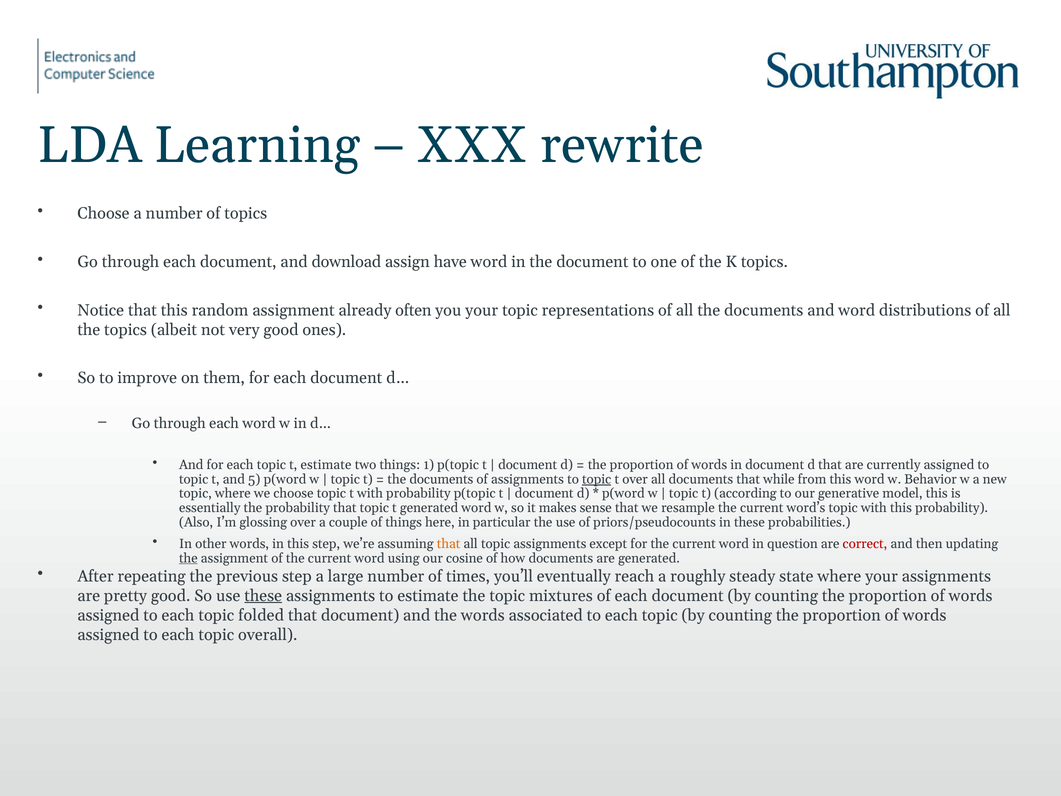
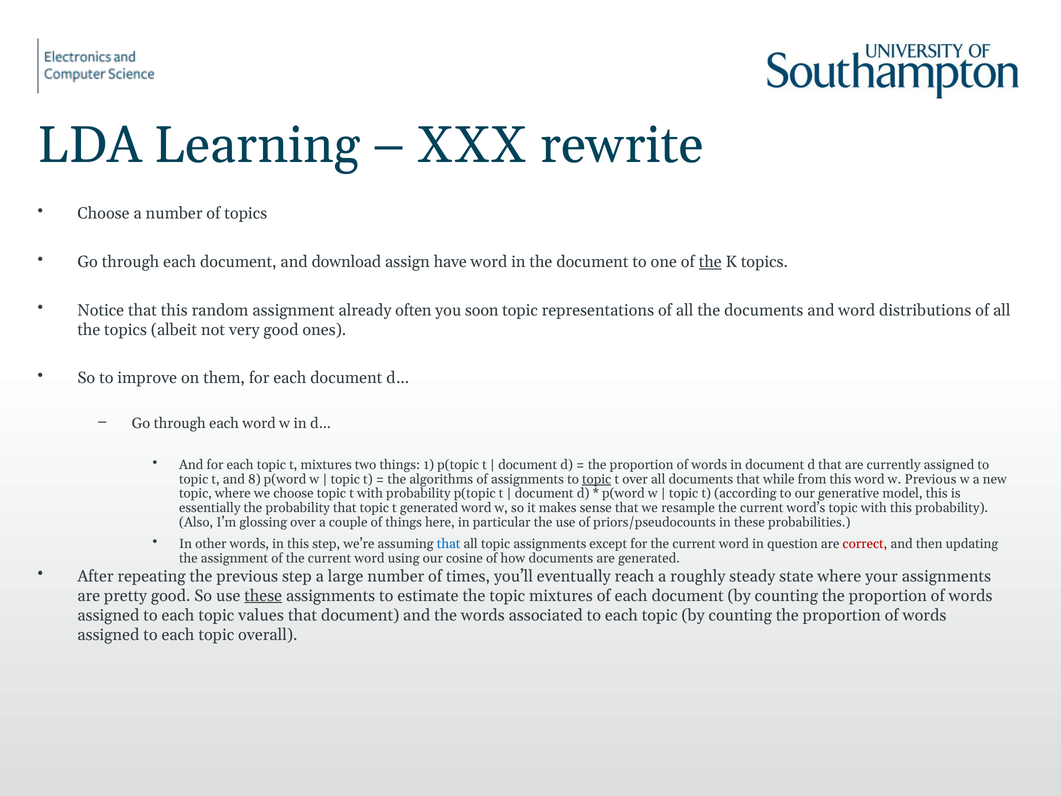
the underline: none -> present (710, 262)
you your: your -> soon (482, 310)
t estimate: estimate -> mixtures (326, 465)
5: 5 -> 8 (254, 479)
documents: documents -> algorithms (441, 479)
w Behavior: Behavior -> Previous (930, 479)
that colour: orange -> blue (449, 544)
the underline: present -> none (188, 558)
folded: folded -> values (261, 615)
